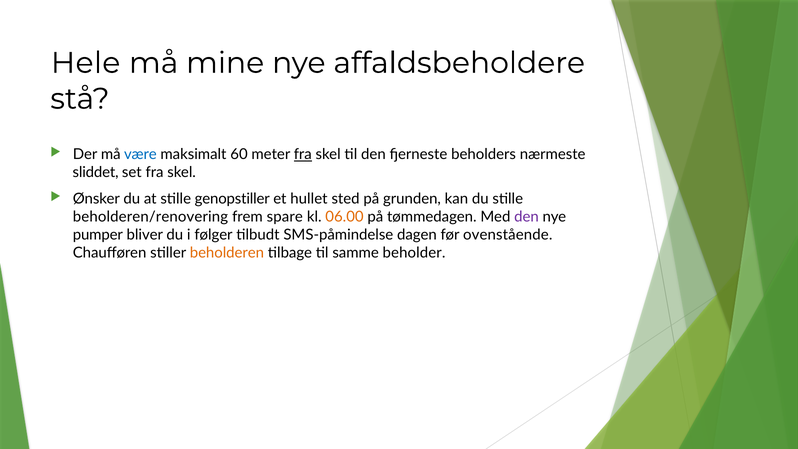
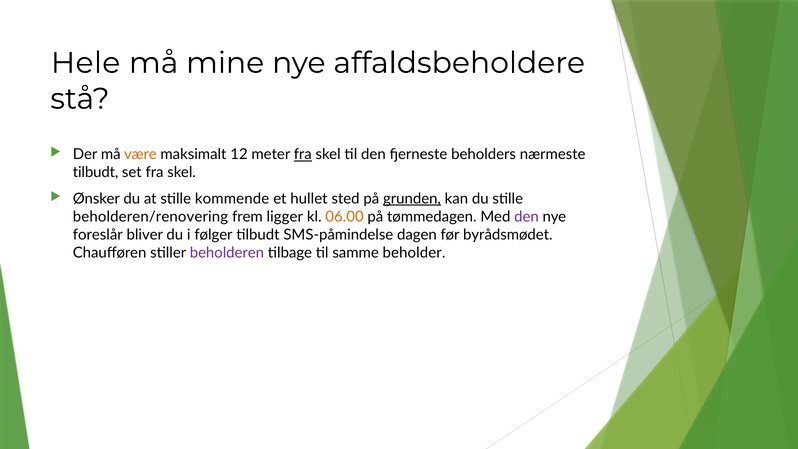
være colour: blue -> orange (140, 154)
60: 60 -> 12 (239, 154)
sliddet: sliddet -> tilbudt (96, 172)
genopstiller: genopstiller -> kommende (232, 199)
grunden underline: none -> present (412, 199)
spare: spare -> ligger (285, 217)
pumper: pumper -> foreslår (98, 235)
ovenstående: ovenstående -> byrådsmødet (508, 235)
beholderen colour: orange -> purple (227, 253)
